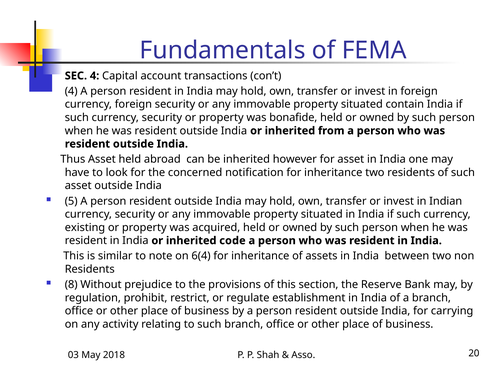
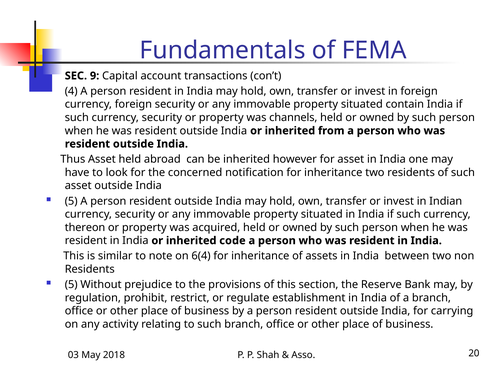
SEC 4: 4 -> 9 (95, 76)
bonafide: bonafide -> channels (293, 118)
existing: existing -> thereon (85, 228)
8: 8 -> 5 (71, 285)
